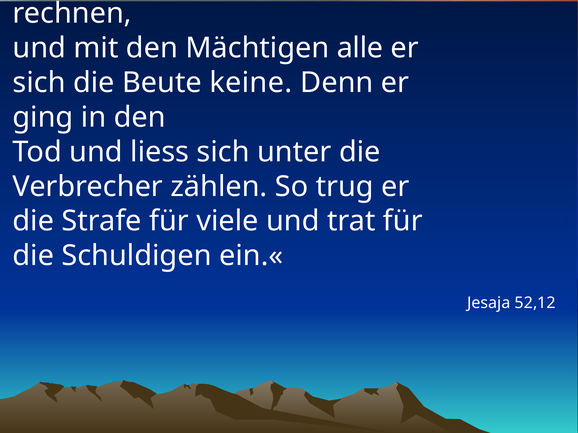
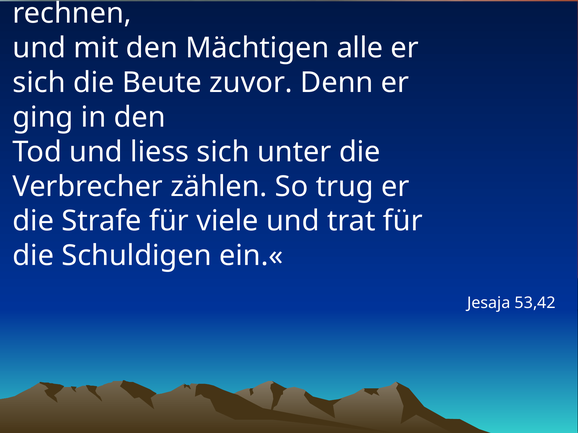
keine: keine -> zuvor (251, 83)
52,12: 52,12 -> 53,42 (535, 303)
